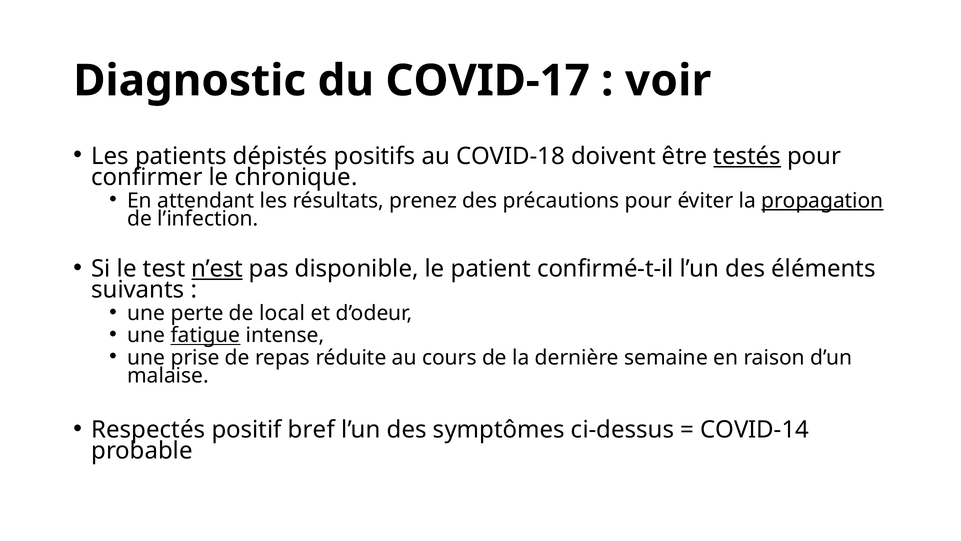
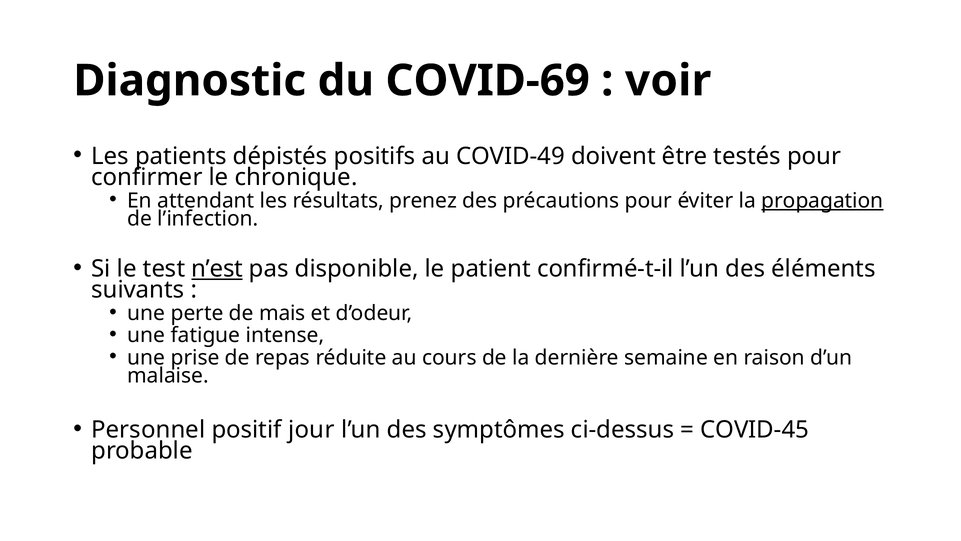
COVID-17: COVID-17 -> COVID-69 (488, 81)
COVID-18: COVID-18 -> COVID-49 (511, 156)
testés underline: present -> none (747, 156)
local: local -> mais (282, 313)
fatigue underline: present -> none (205, 335)
Respectés: Respectés -> Personnel (148, 429)
bref: bref -> jour (311, 429)
COVID-14: COVID-14 -> COVID-45 (755, 429)
